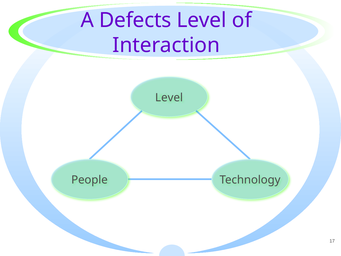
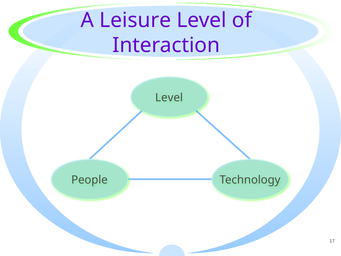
Defects: Defects -> Leisure (135, 20)
